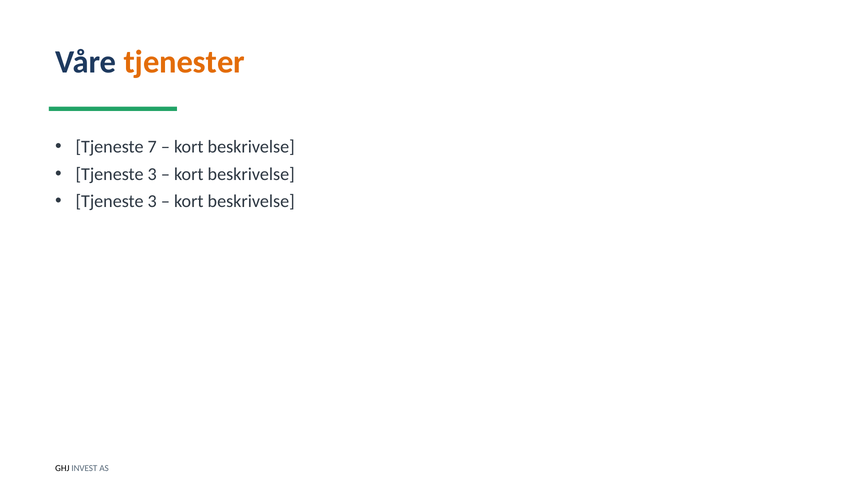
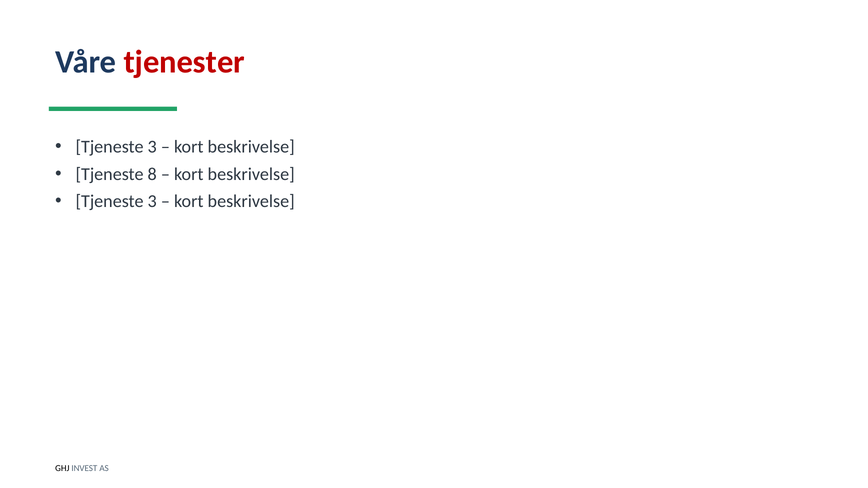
tjenester colour: orange -> red (184, 62)
7: 7 -> 3 (152, 147)
3: 3 -> 8 (152, 174)
